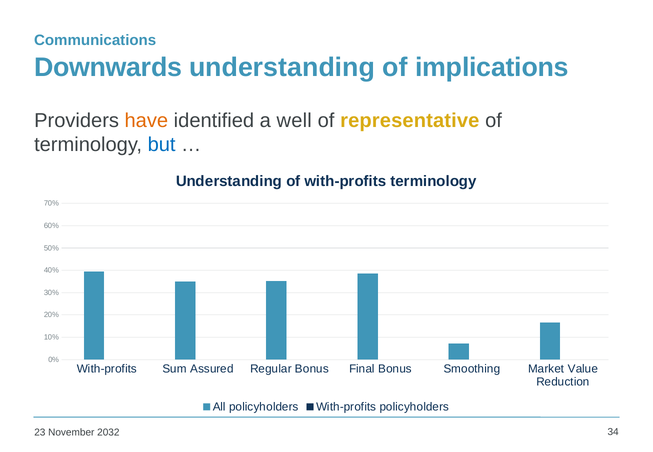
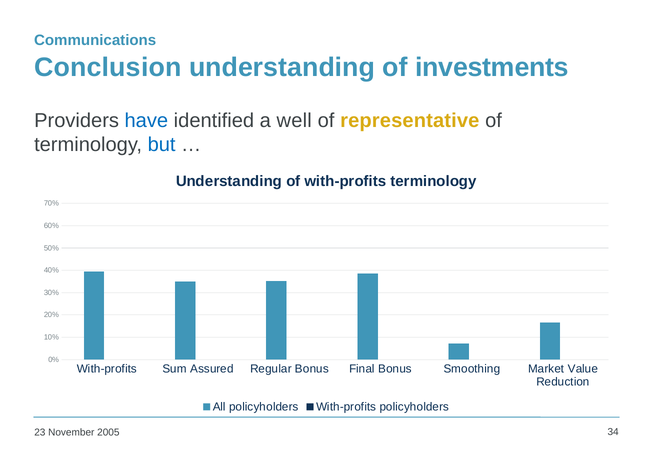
Downwards: Downwards -> Conclusion (108, 67)
implications: implications -> investments (492, 67)
have colour: orange -> blue (146, 120)
2032: 2032 -> 2005 (108, 432)
